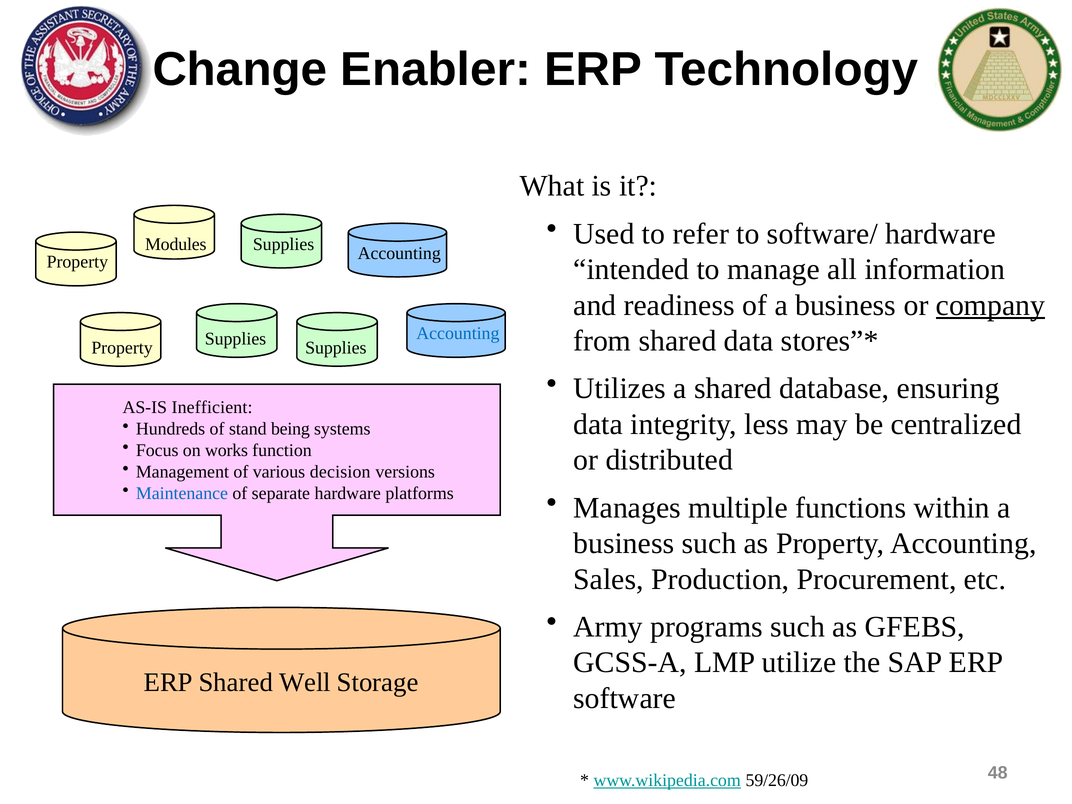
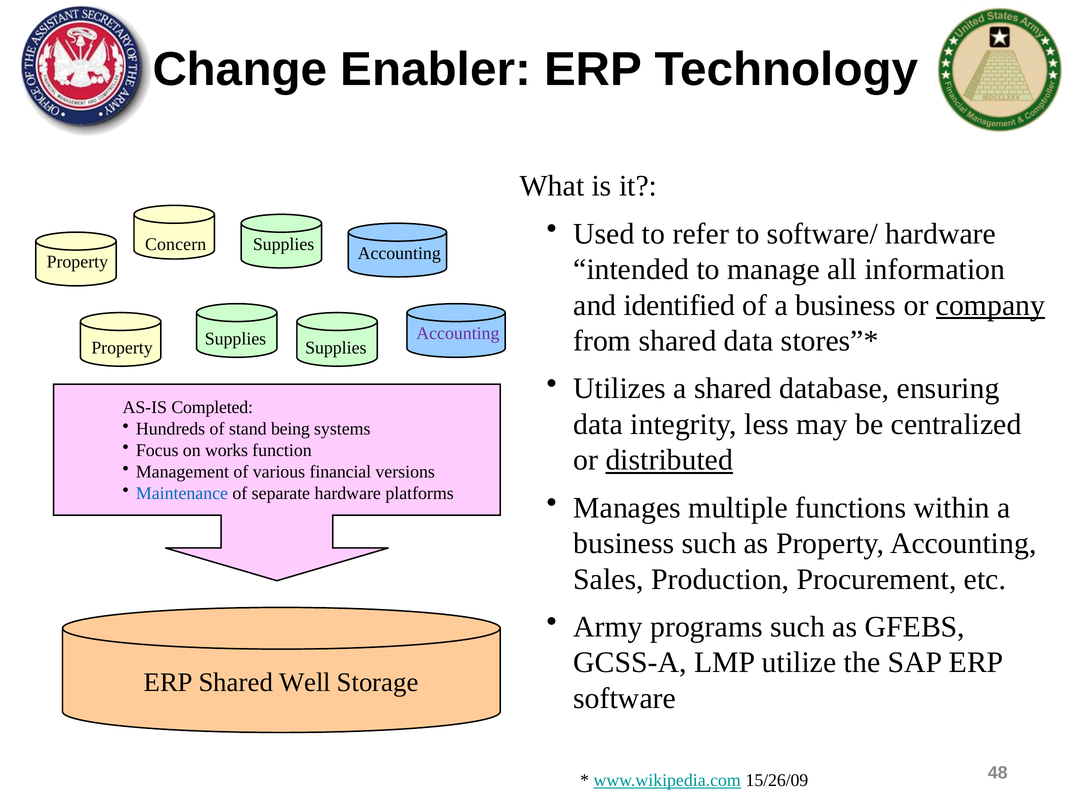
Modules: Modules -> Concern (176, 244)
readiness: readiness -> identified (679, 305)
Accounting colour: blue -> purple (458, 334)
Inefficient: Inefficient -> Completed (212, 408)
distributed underline: none -> present (669, 460)
decision: decision -> financial (340, 472)
59/26/09: 59/26/09 -> 15/26/09 (777, 780)
